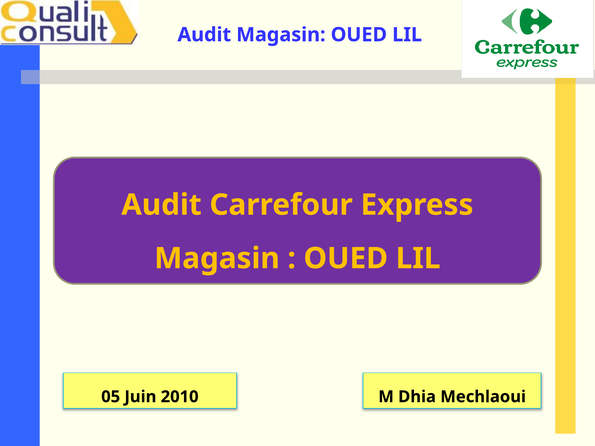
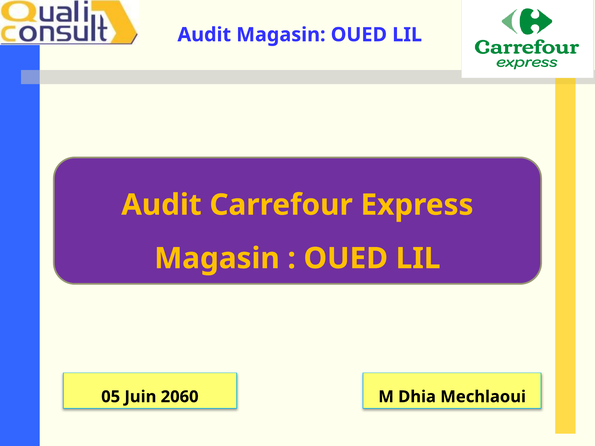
2010: 2010 -> 2060 (180, 397)
